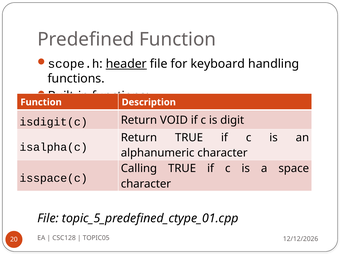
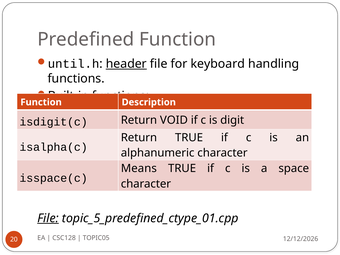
scope.h: scope.h -> until.h (74, 64)
Calling: Calling -> Means (139, 168)
File underline: none -> present (48, 218)
